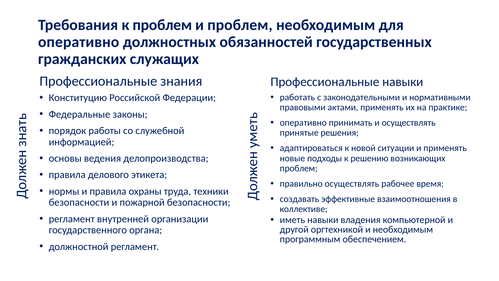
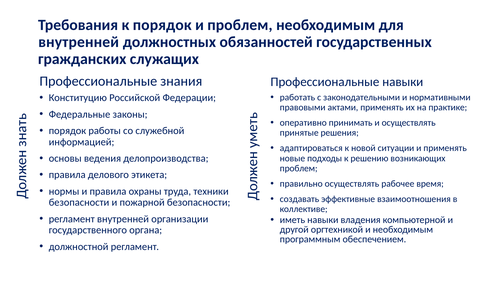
к проблем: проблем -> порядок (162, 25)
оперативно: оперативно -> внутренней (79, 42)
